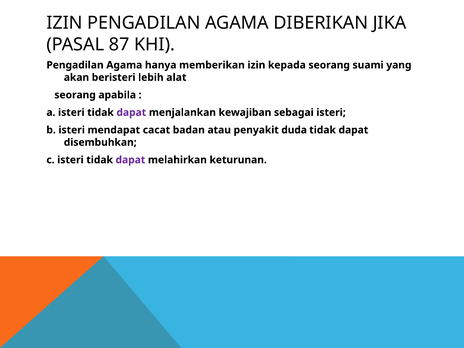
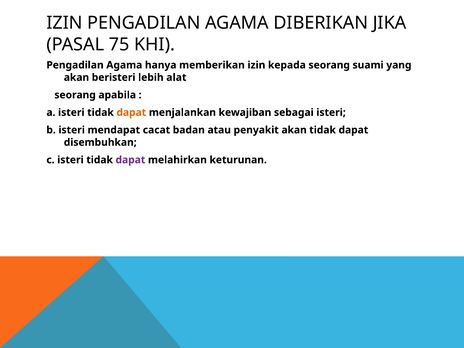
87: 87 -> 75 (119, 45)
dapat colour: purple -> orange (131, 112)
penyakit duda: duda -> akan (294, 130)
